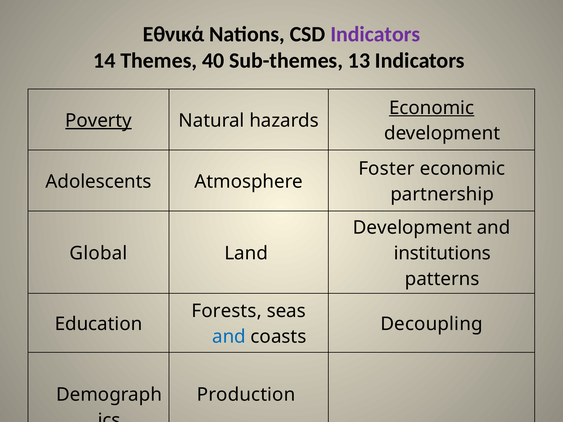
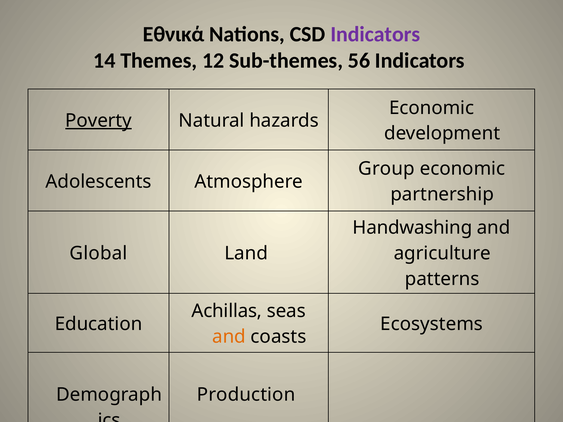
40: 40 -> 12 (213, 61)
13: 13 -> 56 (359, 61)
Economic underline: present -> none (432, 108)
Foster: Foster -> Group (386, 169)
Development: Development -> Handwashing (412, 228)
institutions: institutions -> agriculture (442, 253)
Forests: Forests -> Achillas (227, 311)
Decoupling: Decoupling -> Ecosystems (432, 324)
and colour: blue -> orange (229, 337)
